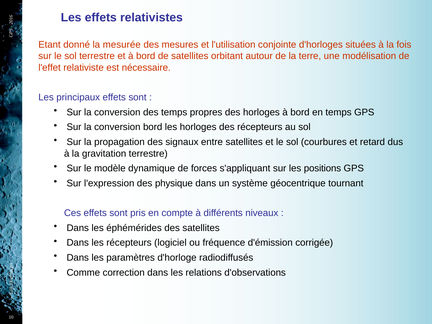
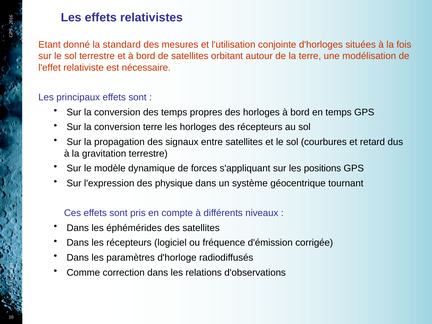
mesurée: mesurée -> standard (122, 45)
conversion bord: bord -> terre (153, 127)
